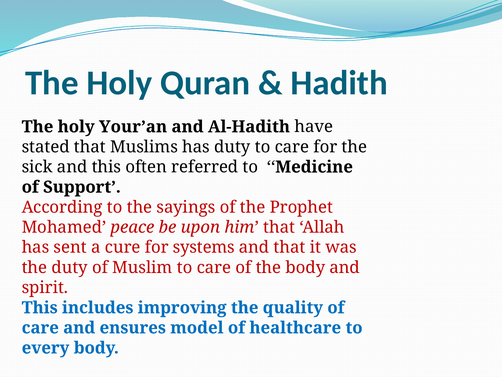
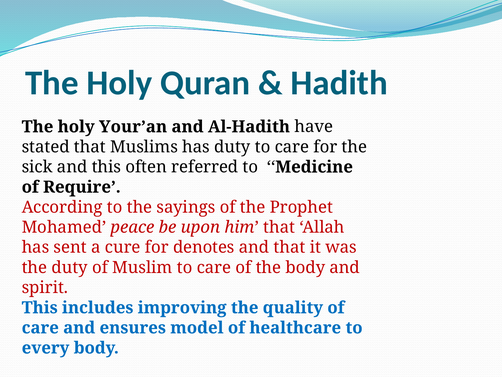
Support: Support -> Require (82, 187)
systems: systems -> denotes (204, 247)
